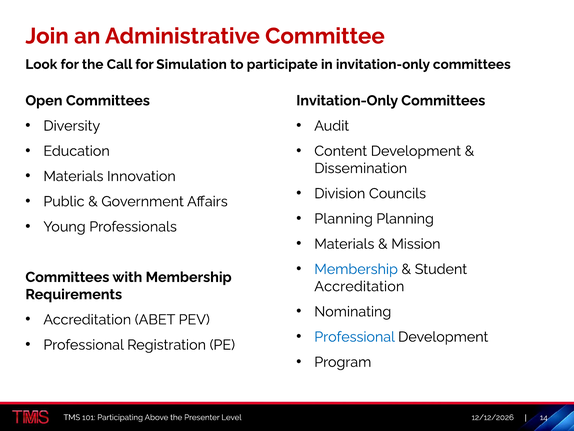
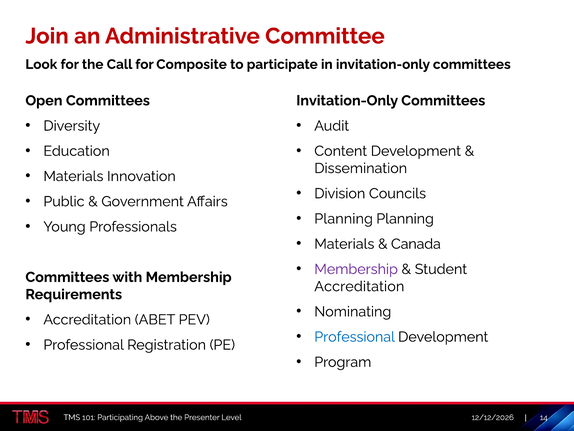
Simulation: Simulation -> Composite (192, 64)
Mission: Mission -> Canada (416, 244)
Membership colour: blue -> purple (356, 269)
